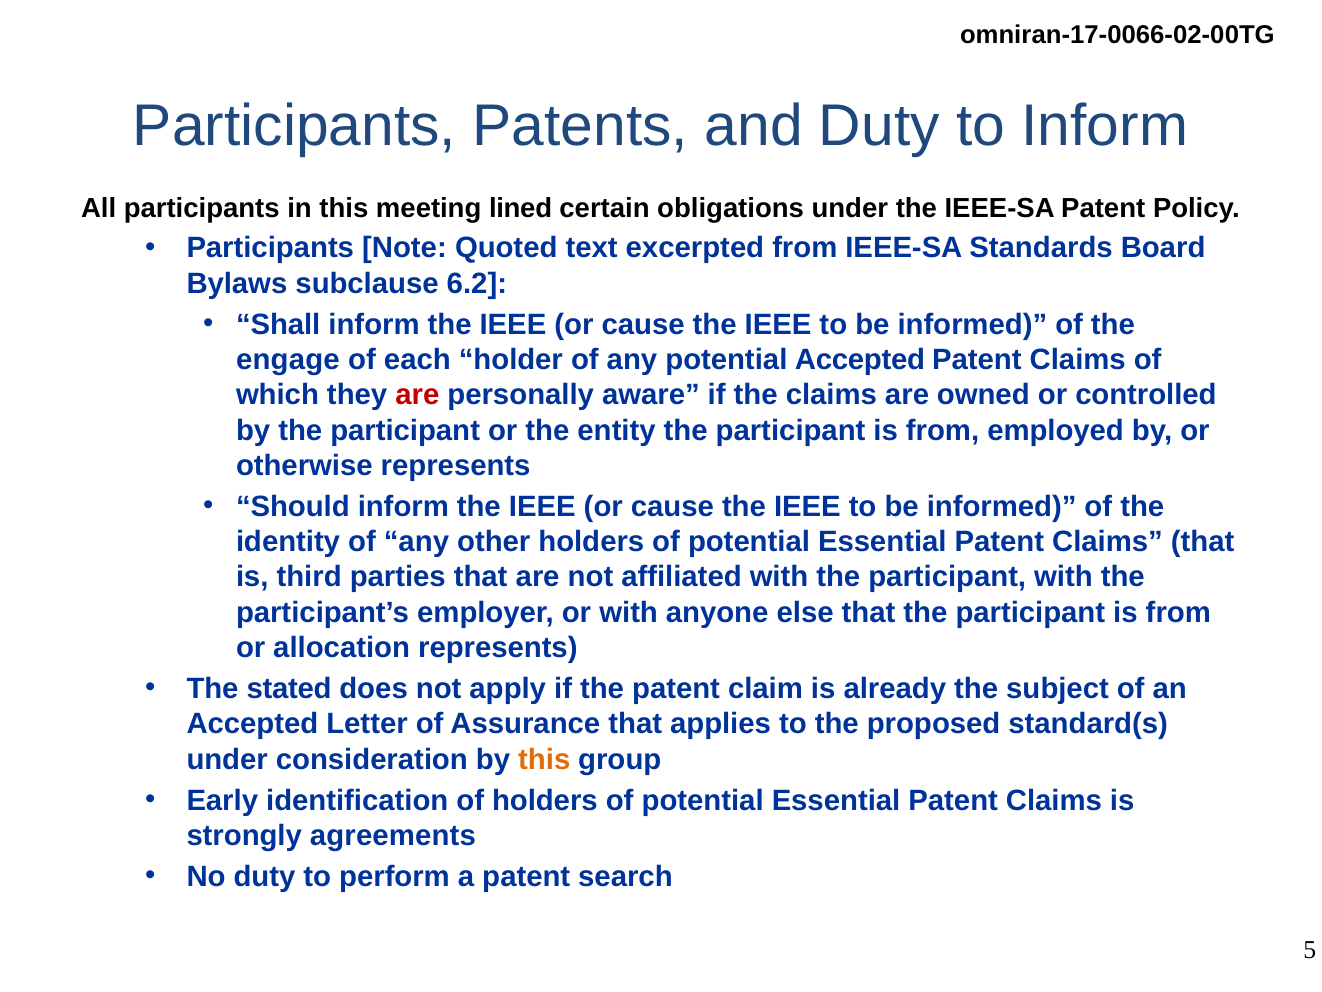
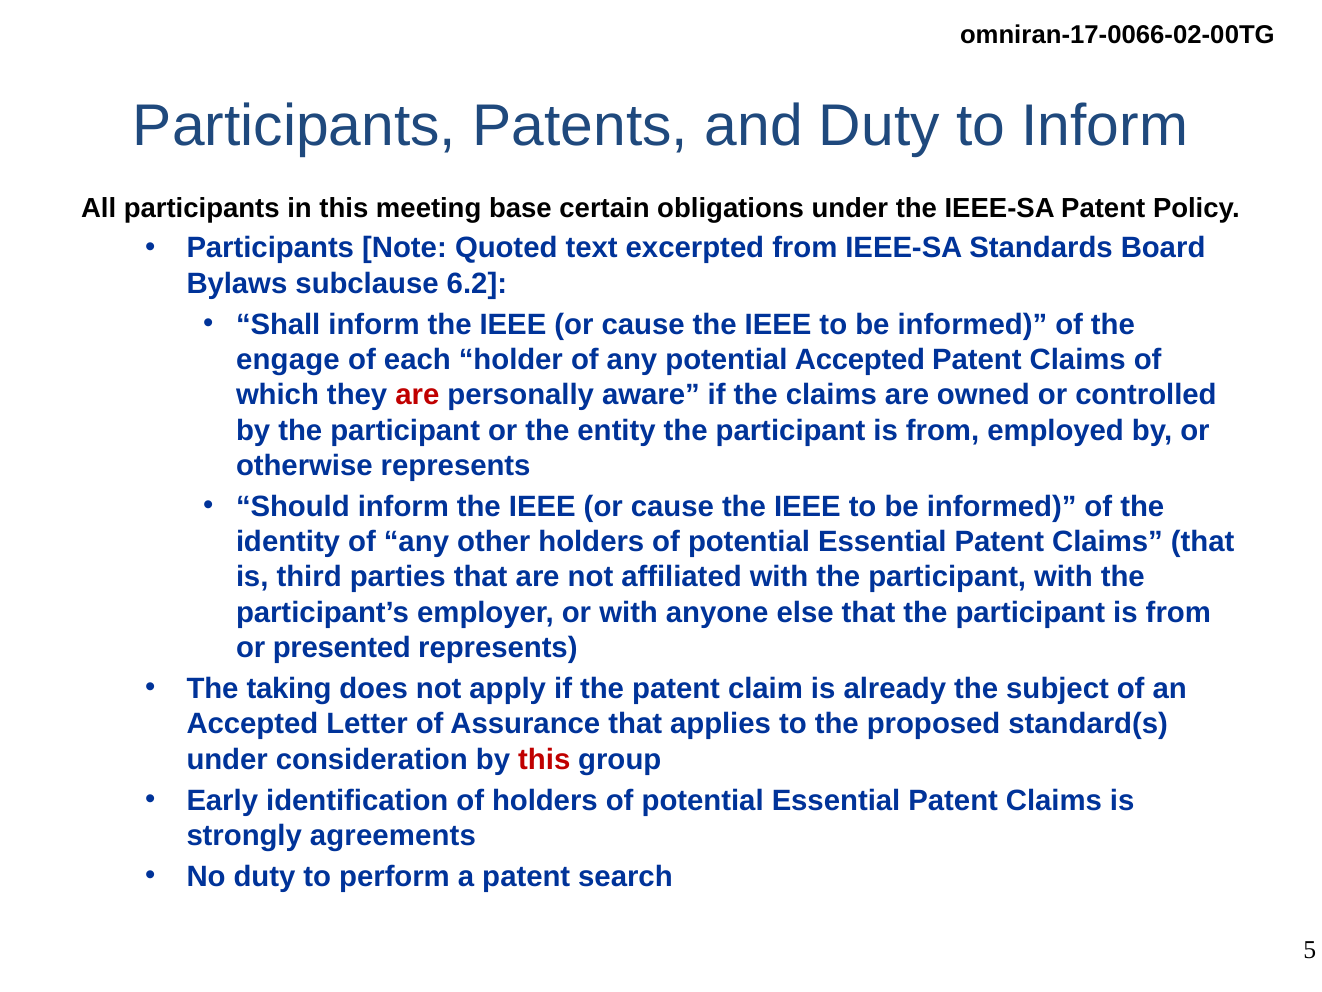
lined: lined -> base (520, 208)
allocation: allocation -> presented (342, 647)
stated: stated -> taking (289, 689)
this colour: orange -> red (544, 759)
